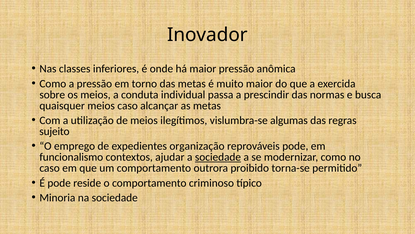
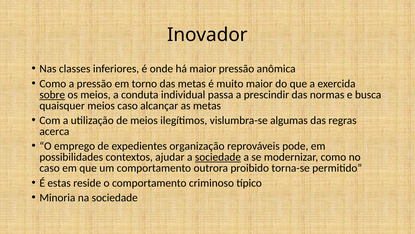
sobre underline: none -> present (52, 94)
sujeito: sujeito -> acerca (54, 131)
funcionalismo: funcionalismo -> possibilidades (71, 157)
É pode: pode -> estas (59, 183)
